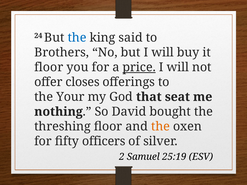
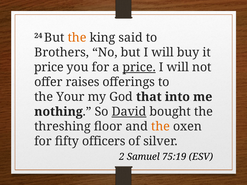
the colour: blue -> orange (77, 38)
floor: floor -> price (49, 67)
closes: closes -> raises (83, 82)
seat: seat -> into (177, 97)
David underline: none -> present (129, 112)
25:19: 25:19 -> 75:19 (174, 157)
